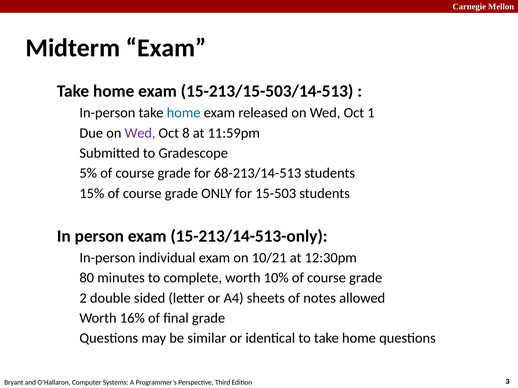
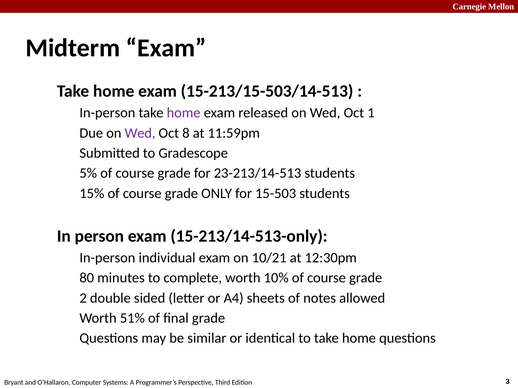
home colour: blue -> purple (184, 113)
68-213/14-513: 68-213/14-513 -> 23-213/14-513 (258, 173)
16%: 16% -> 51% (132, 319)
